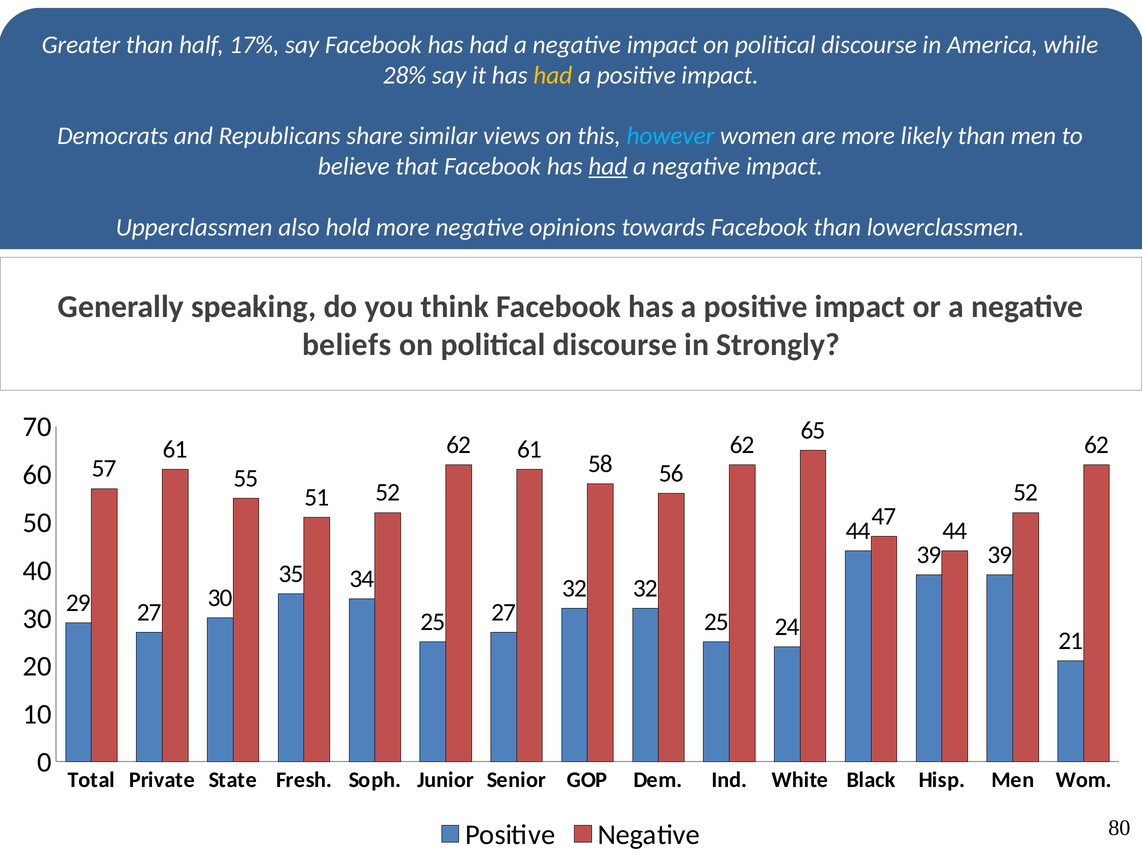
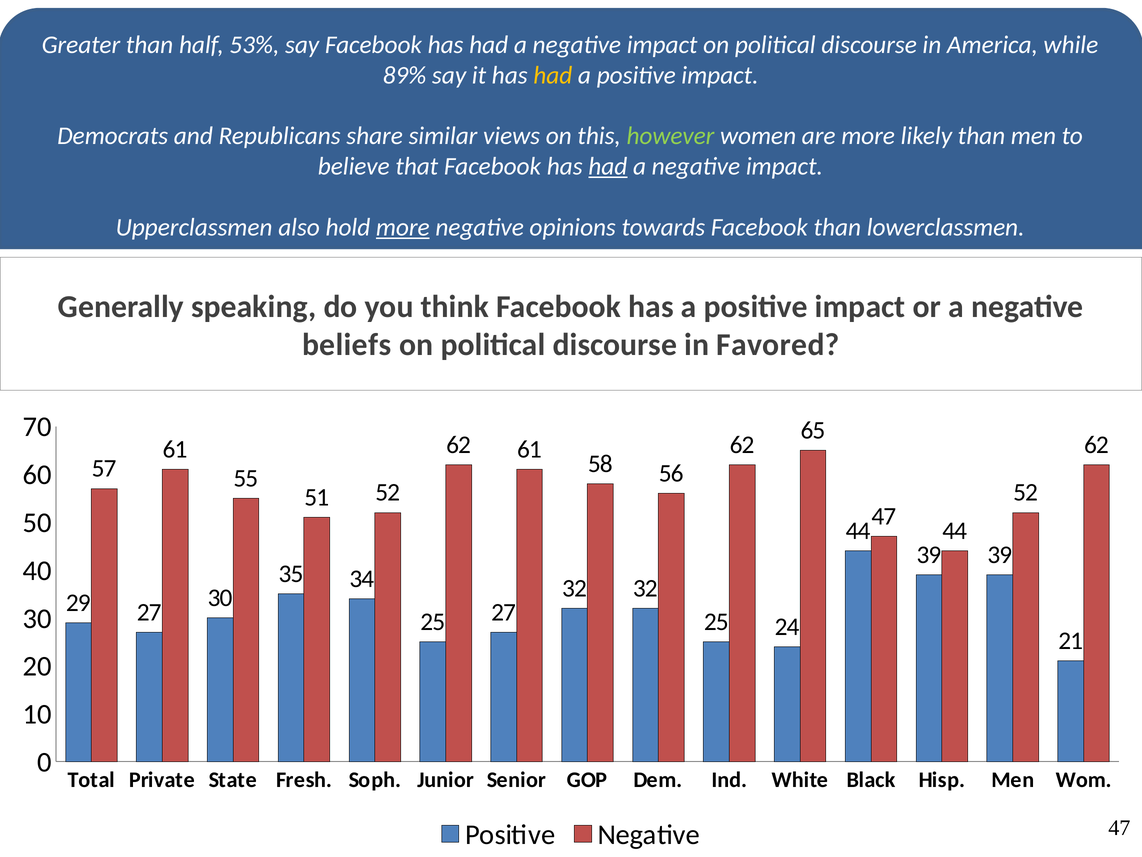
17%: 17% -> 53% (254, 45)
28%: 28% -> 89% (404, 75)
however colour: light blue -> light green (670, 136)
more underline: none -> present (403, 227)
Strongly: Strongly -> Favored (778, 345)
Negative 80: 80 -> 47 (1119, 828)
